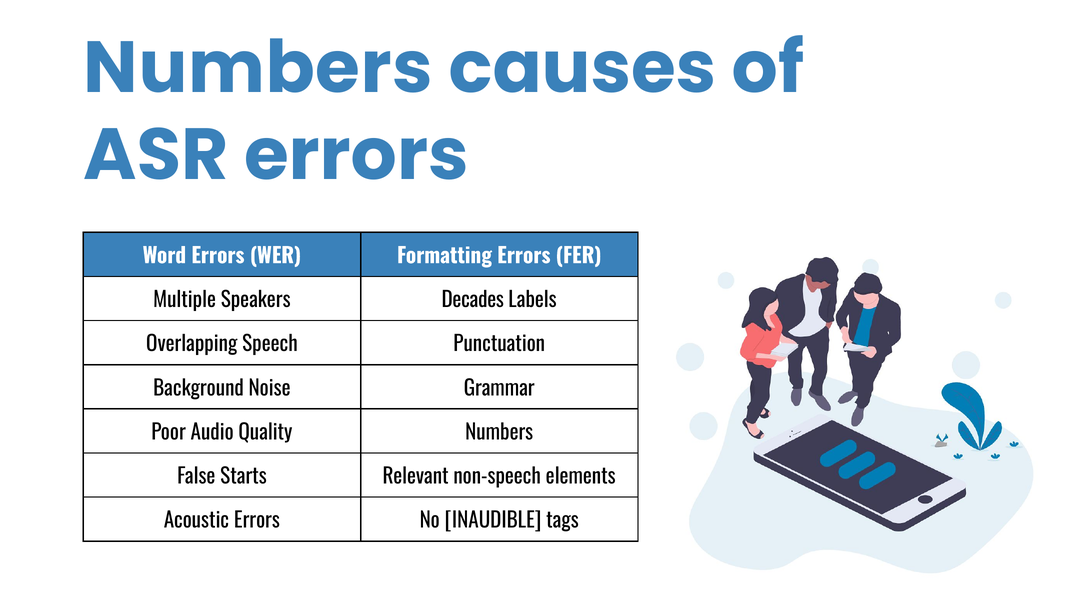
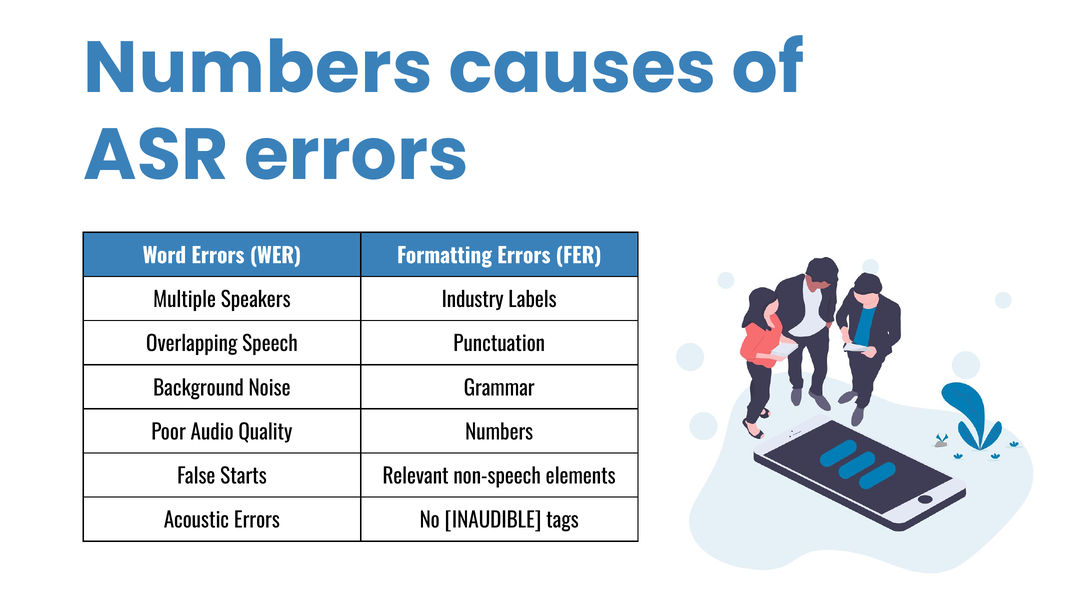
Decades: Decades -> Industry (473, 301)
